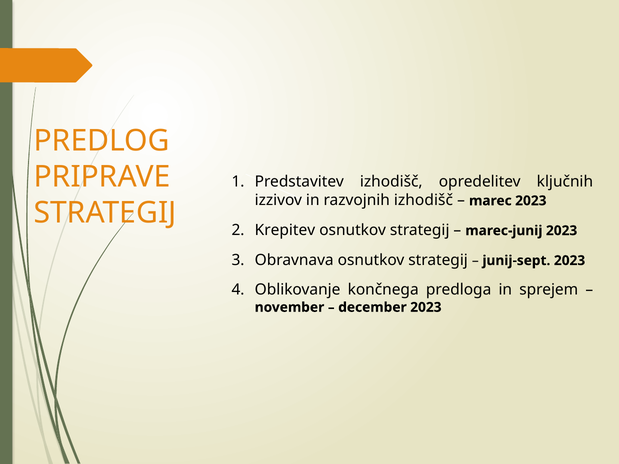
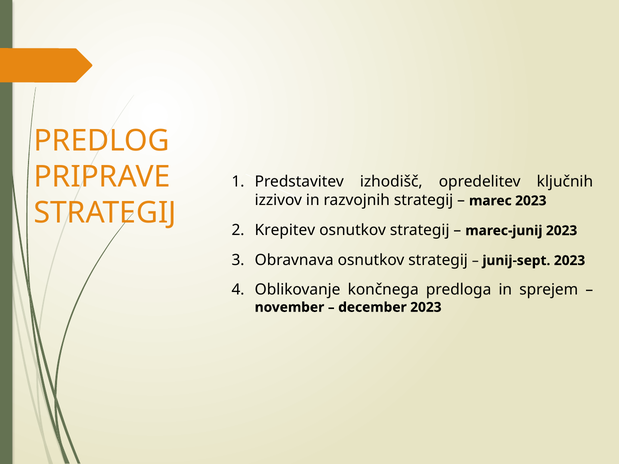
razvojnih izhodišč: izhodišč -> strategij (424, 200)
